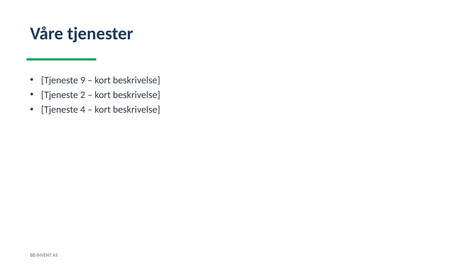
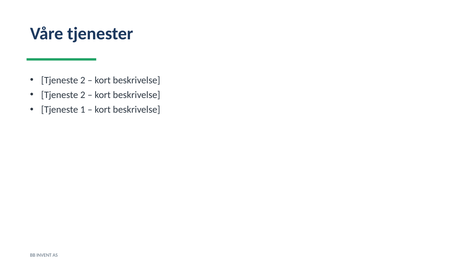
9: 9 -> 2 (83, 80)
4: 4 -> 1 (83, 109)
